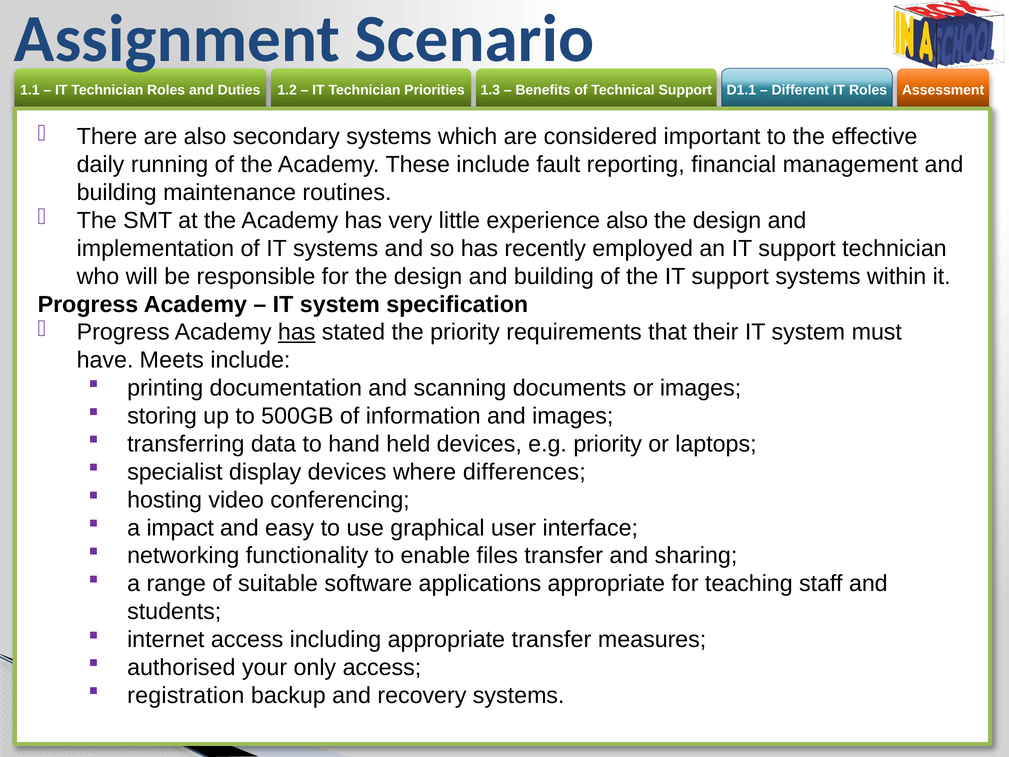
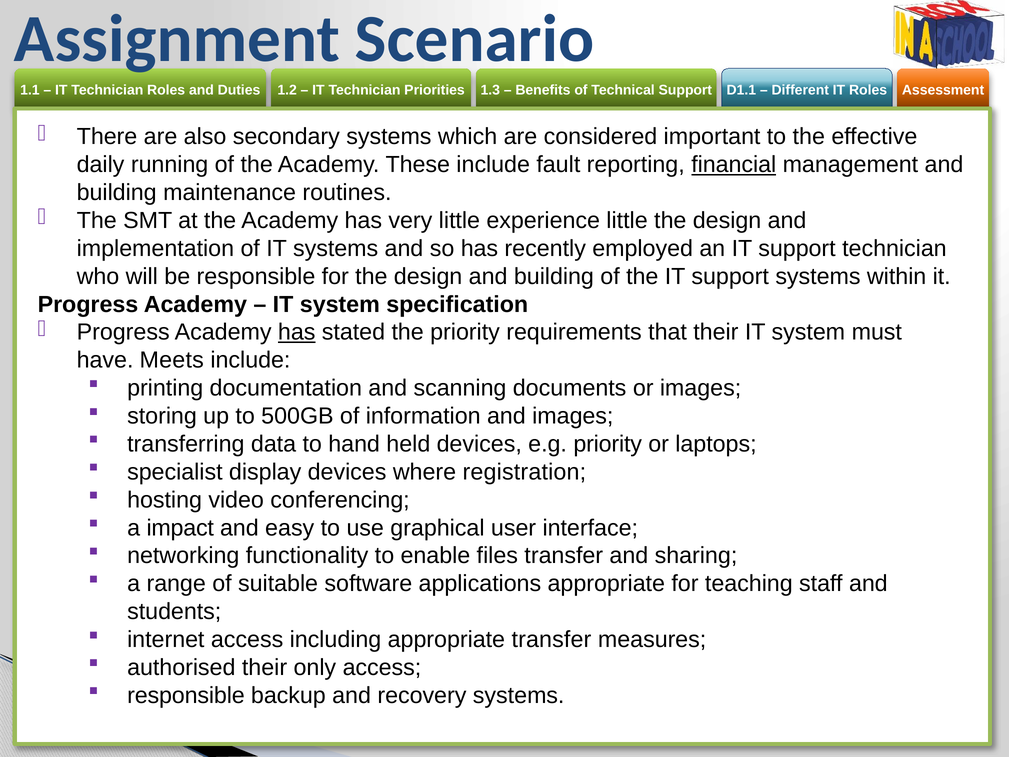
financial underline: none -> present (734, 165)
experience also: also -> little (627, 220)
differences: differences -> registration (524, 472)
authorised your: your -> their (265, 667)
registration: registration -> responsible (186, 695)
